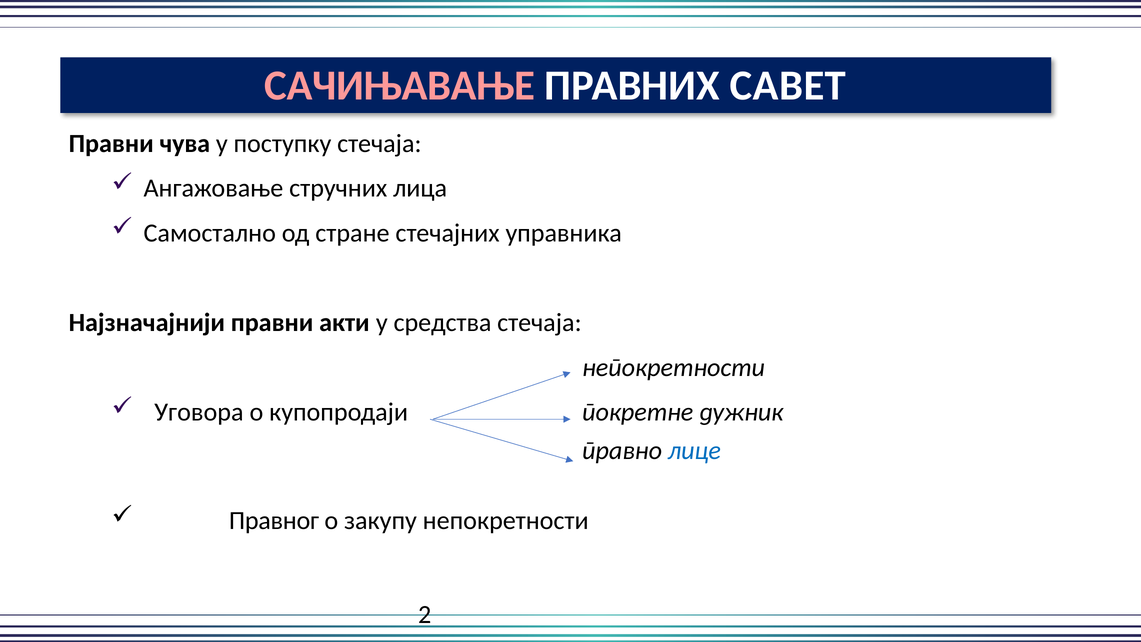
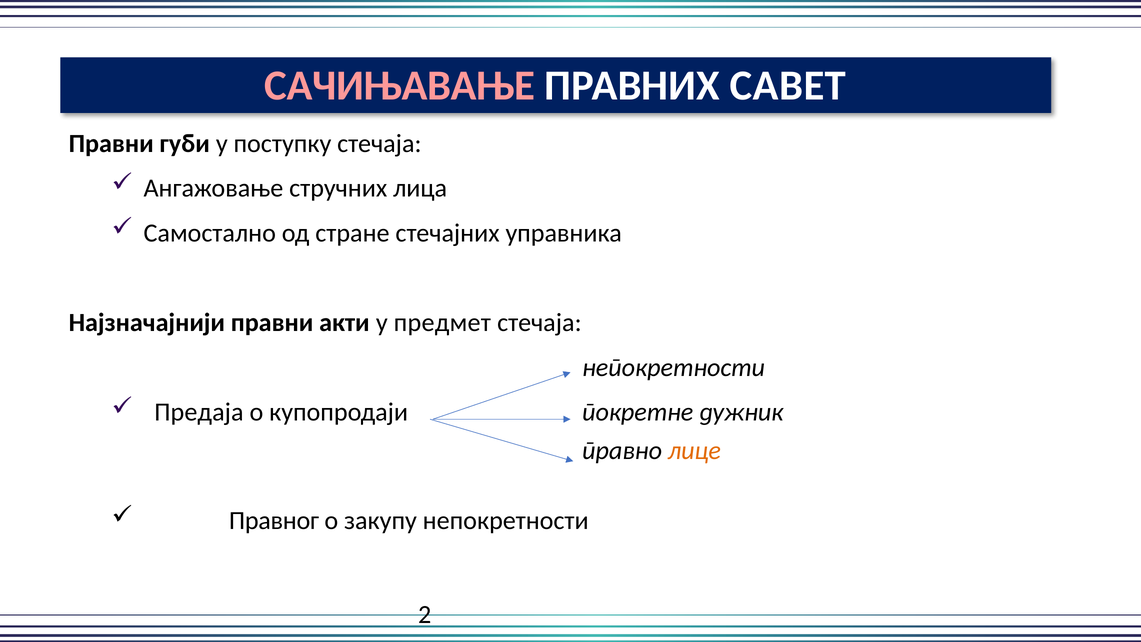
чува: чува -> губи (185, 143)
средства: средства -> предмет (442, 323)
Уговора: Уговора -> Предаја (199, 412)
лице colour: blue -> orange (694, 451)
